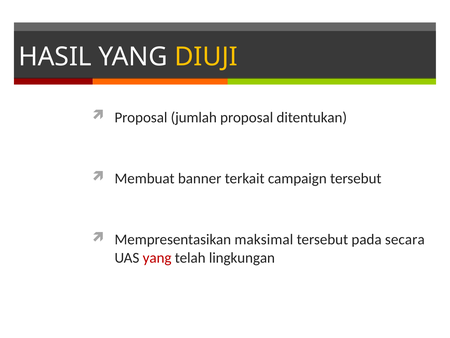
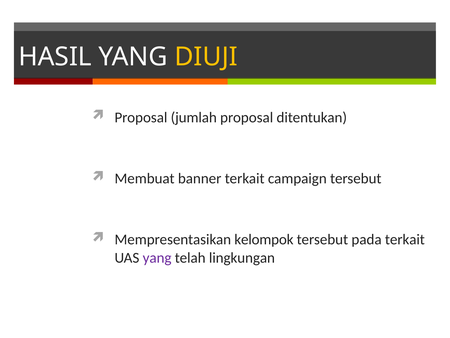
maksimal: maksimal -> kelompok (264, 239)
pada secara: secara -> terkait (405, 239)
yang colour: red -> purple (157, 257)
